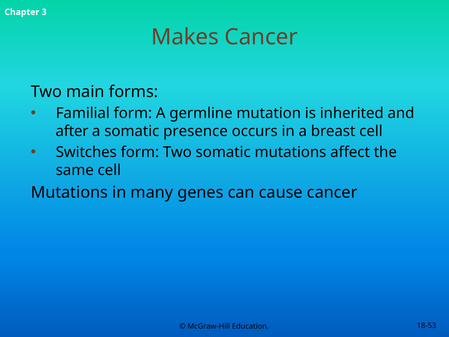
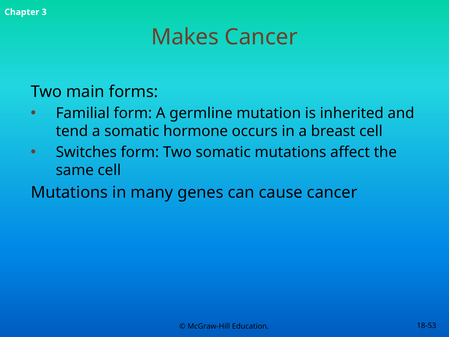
after: after -> tend (72, 131)
presence: presence -> hormone (196, 131)
